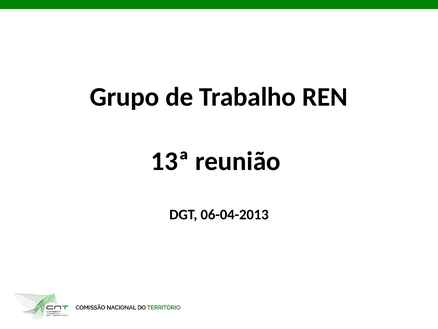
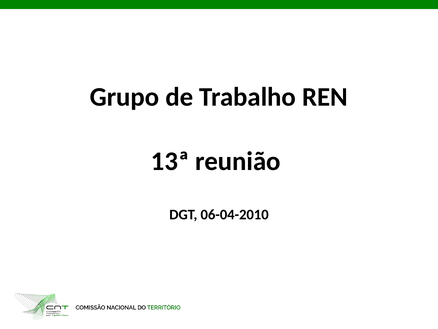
06-04-2013: 06-04-2013 -> 06-04-2010 (235, 214)
